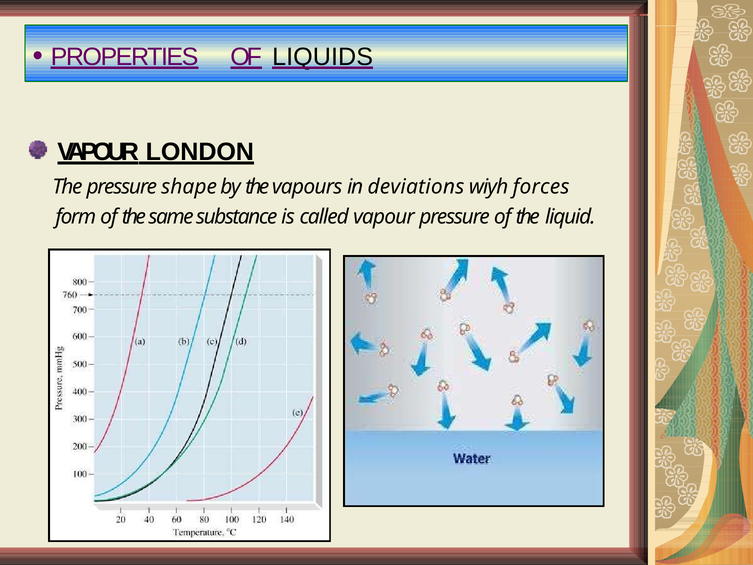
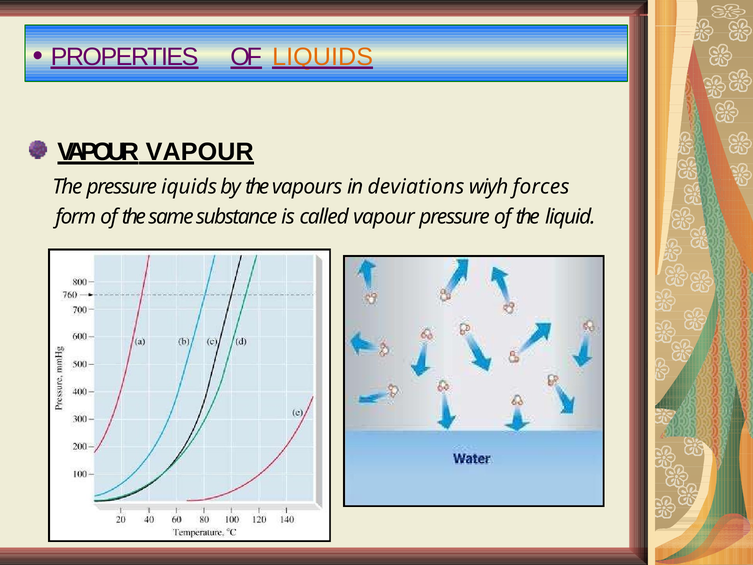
LIQUIDS colour: black -> orange (323, 57)
VAPOUR LONDON: LONDON -> VAPOUR (200, 152)
shape: shape -> iquids (189, 187)
